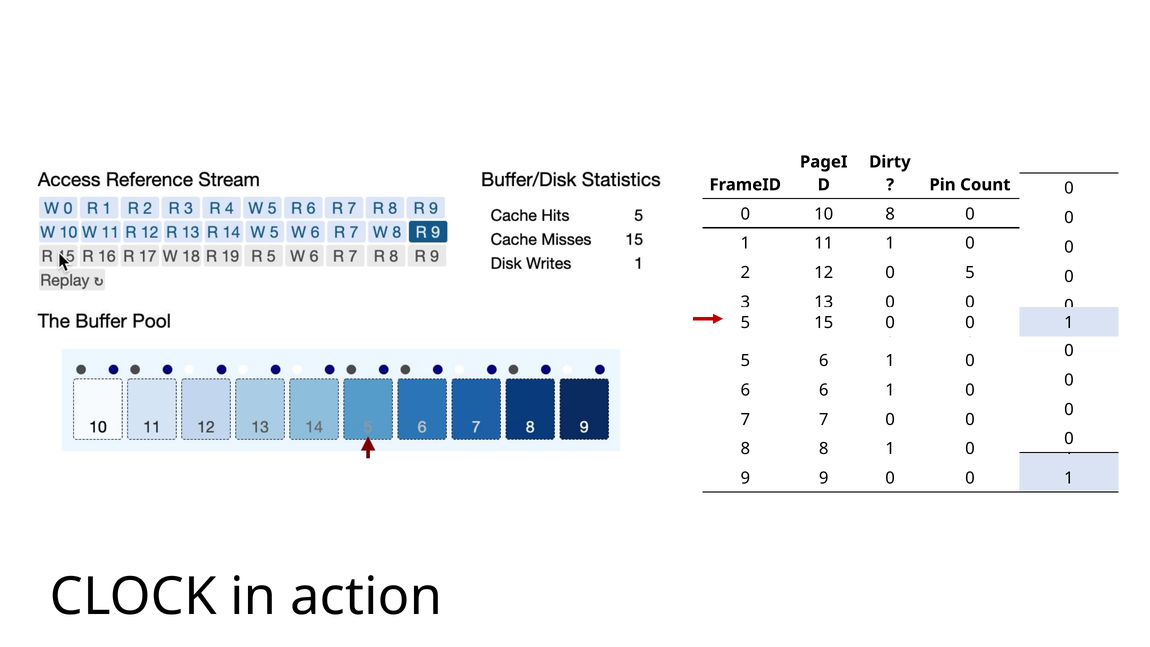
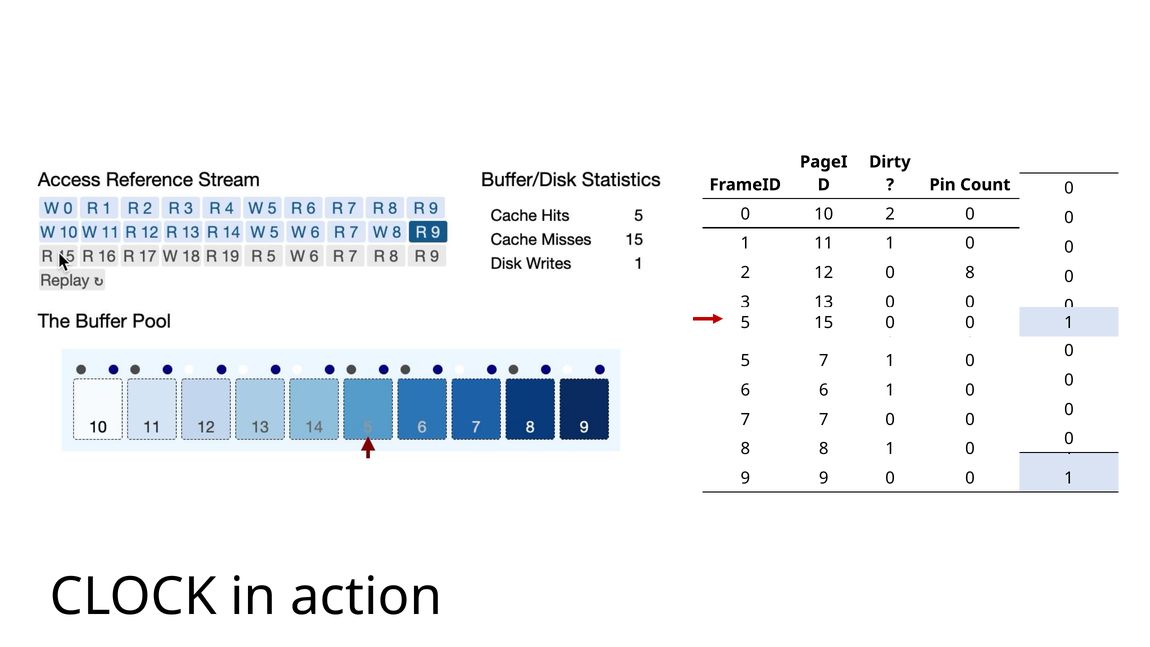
10 8: 8 -> 2 (890, 214)
12 0 5: 5 -> 8 (970, 273)
5 6: 6 -> 7 (824, 361)
